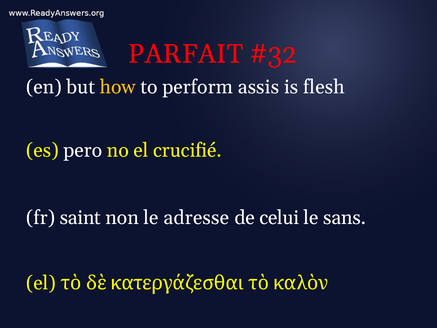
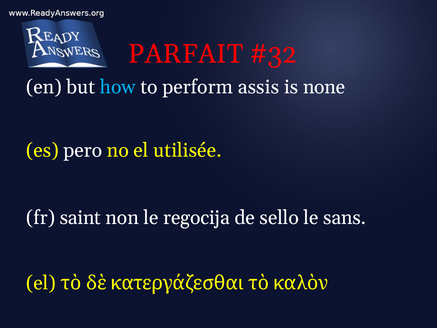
how colour: yellow -> light blue (118, 87)
flesh: flesh -> none (324, 87)
crucifié: crucifié -> utilisée (187, 150)
adresse: adresse -> regocija (197, 218)
celui: celui -> sello (279, 218)
